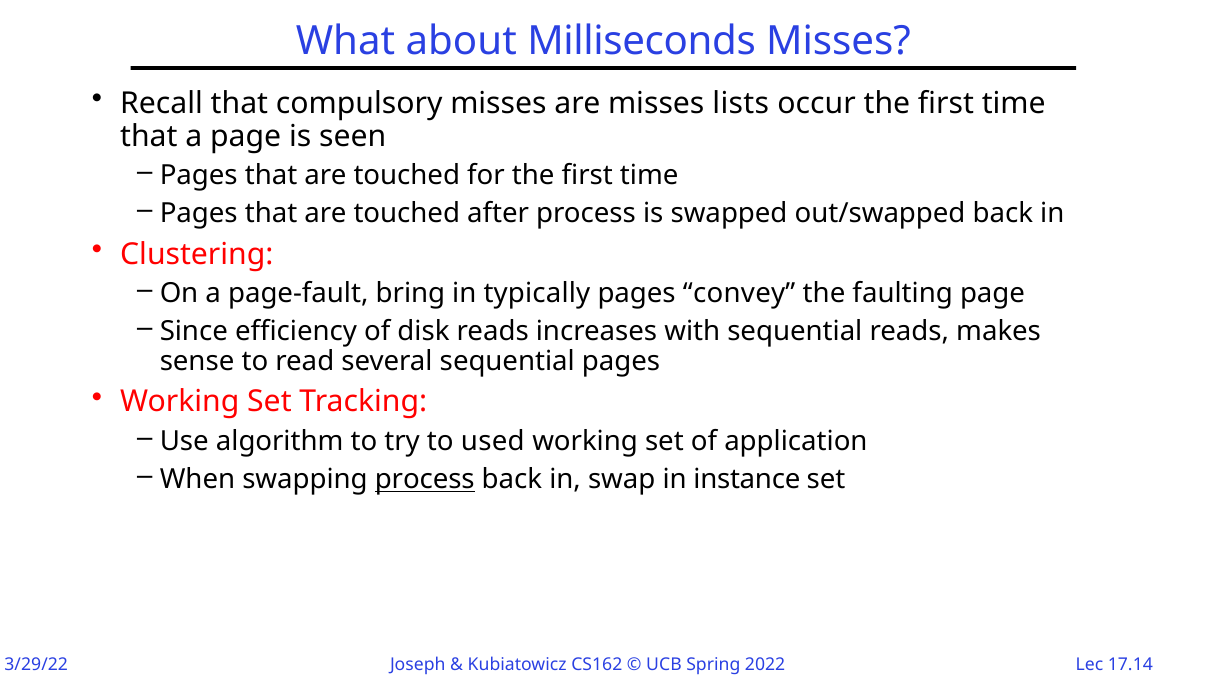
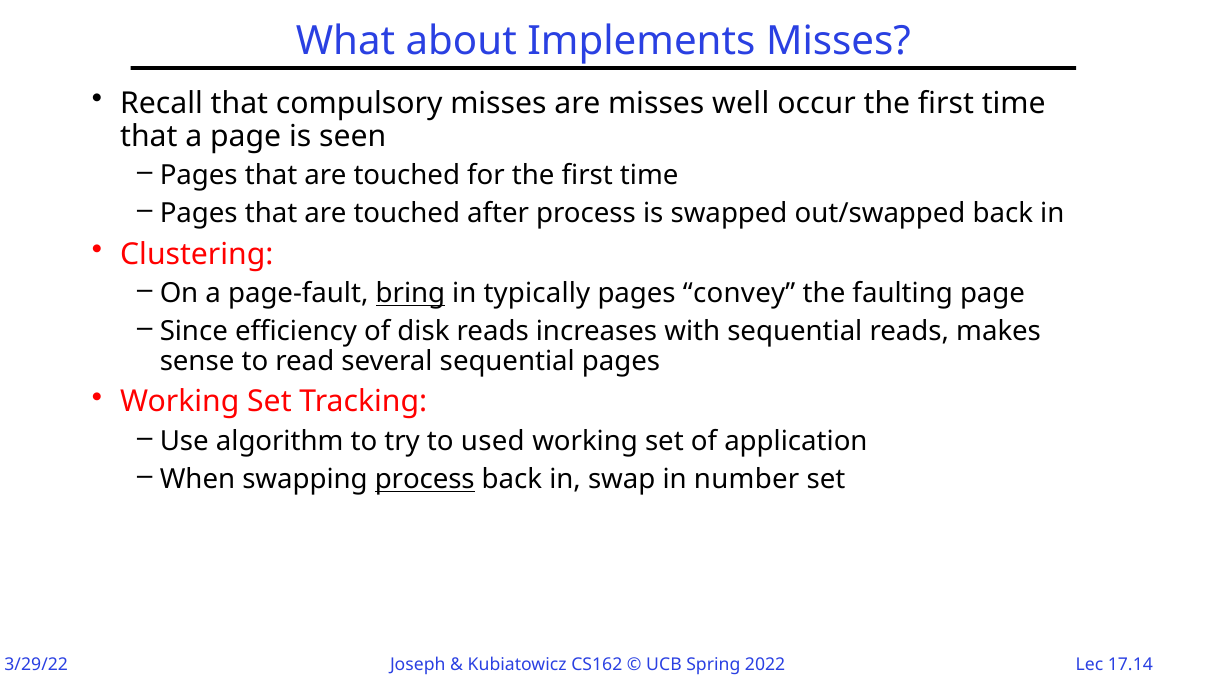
Milliseconds: Milliseconds -> Implements (641, 41)
lists: lists -> well (741, 103)
bring underline: none -> present (410, 294)
instance: instance -> number (747, 480)
